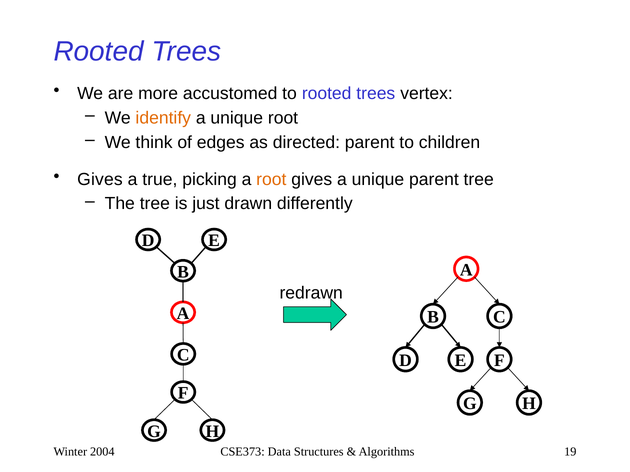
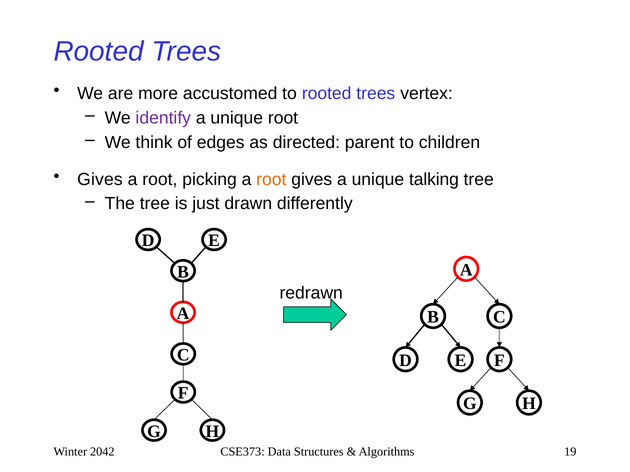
identify colour: orange -> purple (163, 118)
true: true -> root (160, 179)
unique parent: parent -> talking (434, 179)
2004: 2004 -> 2042 (102, 452)
